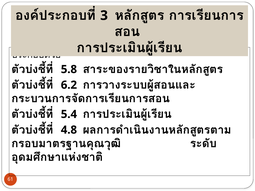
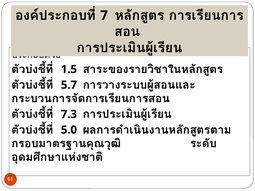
3: 3 -> 7 (104, 16)
5.8: 5.8 -> 1.5 (69, 69)
6.2: 6.2 -> 5.7 (69, 85)
5.4: 5.4 -> 7.3 (69, 114)
4.8: 4.8 -> 5.0 (69, 130)
